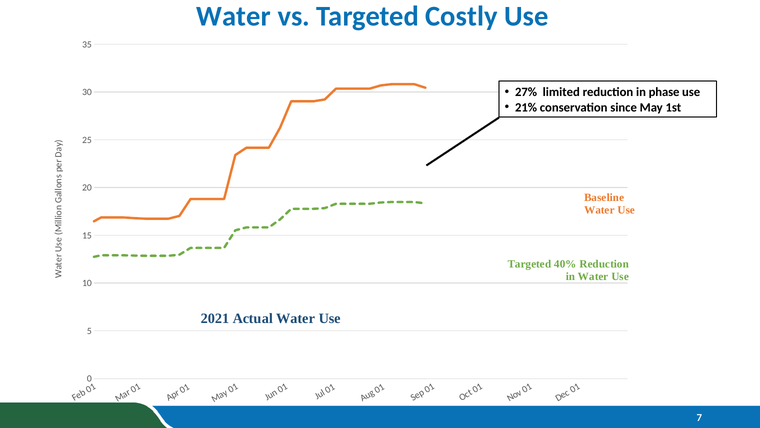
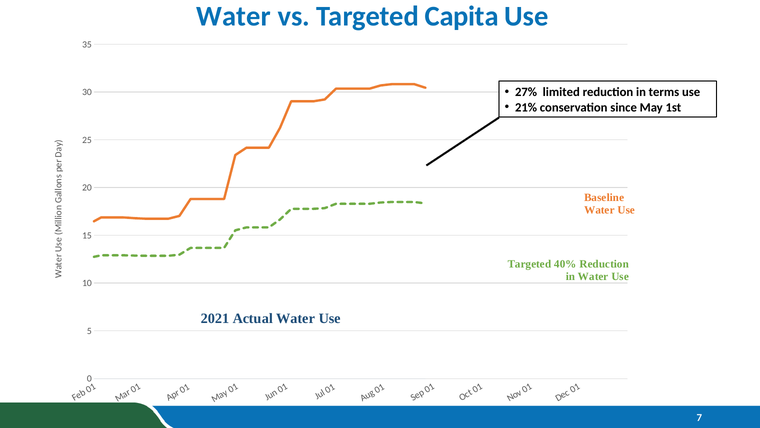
Costly: Costly -> Capita (462, 16)
phase: phase -> terms (664, 92)
